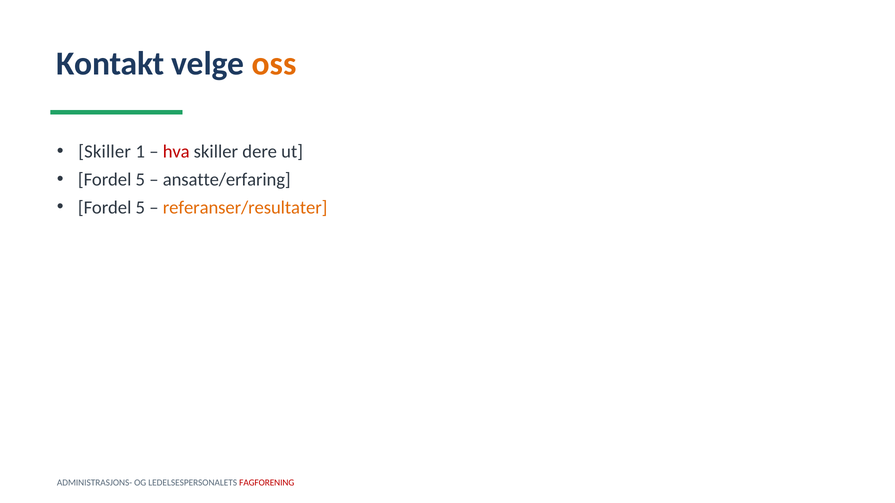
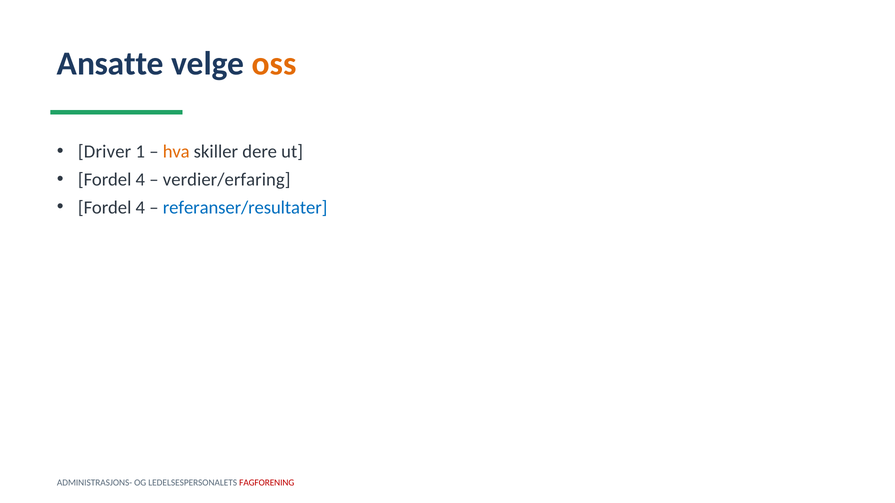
Kontakt: Kontakt -> Ansatte (110, 64)
Skiller: Skiller -> Driver (105, 152)
hva colour: red -> orange (176, 152)
5: 5 -> 4 (140, 180)
ansatte/erfaring: ansatte/erfaring -> verdier/erfaring (227, 180)
5: 5 -> 4 (140, 208)
referanser/resultater colour: orange -> blue (245, 208)
